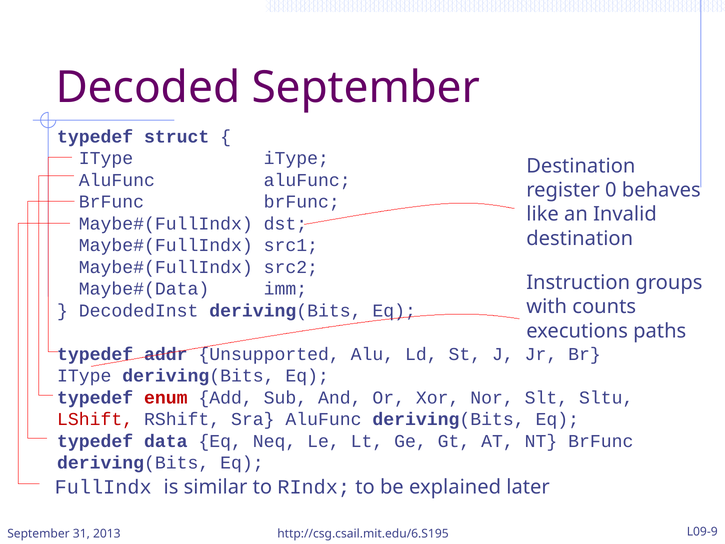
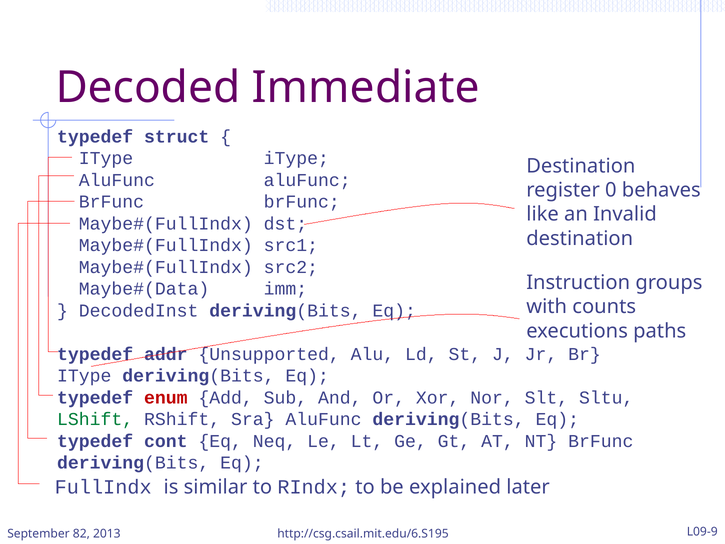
Decoded September: September -> Immediate (366, 88)
LShift colour: red -> green (95, 419)
data: data -> cont (166, 441)
31: 31 -> 82 (81, 534)
